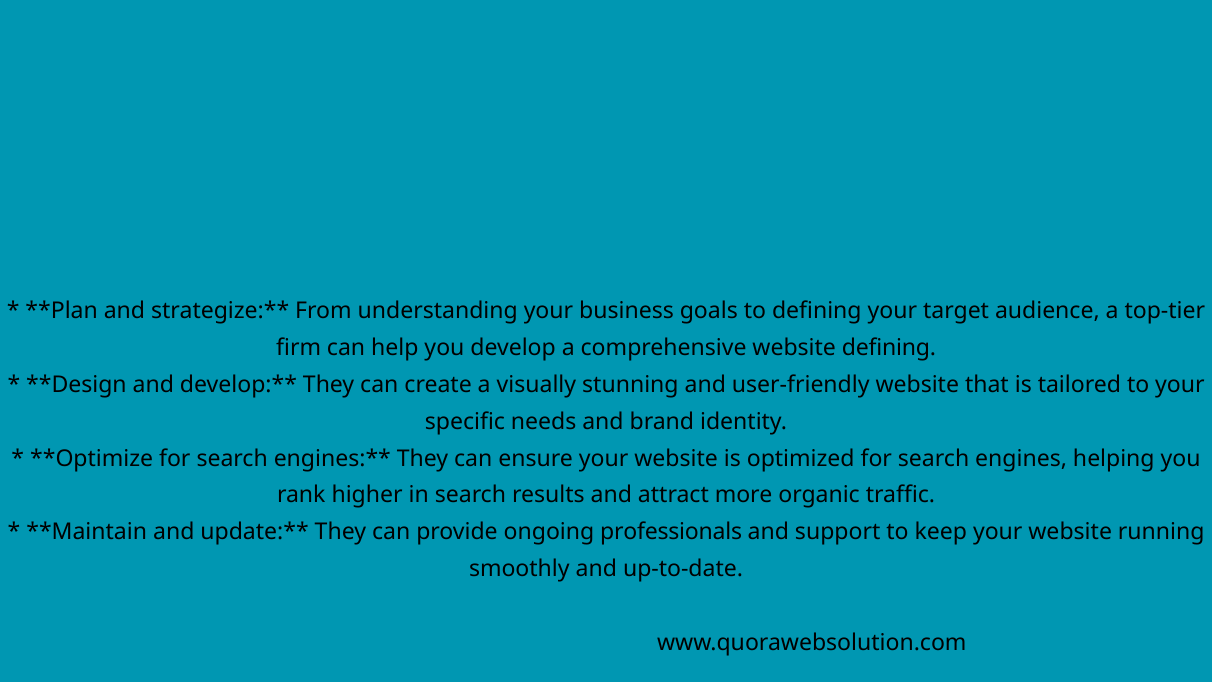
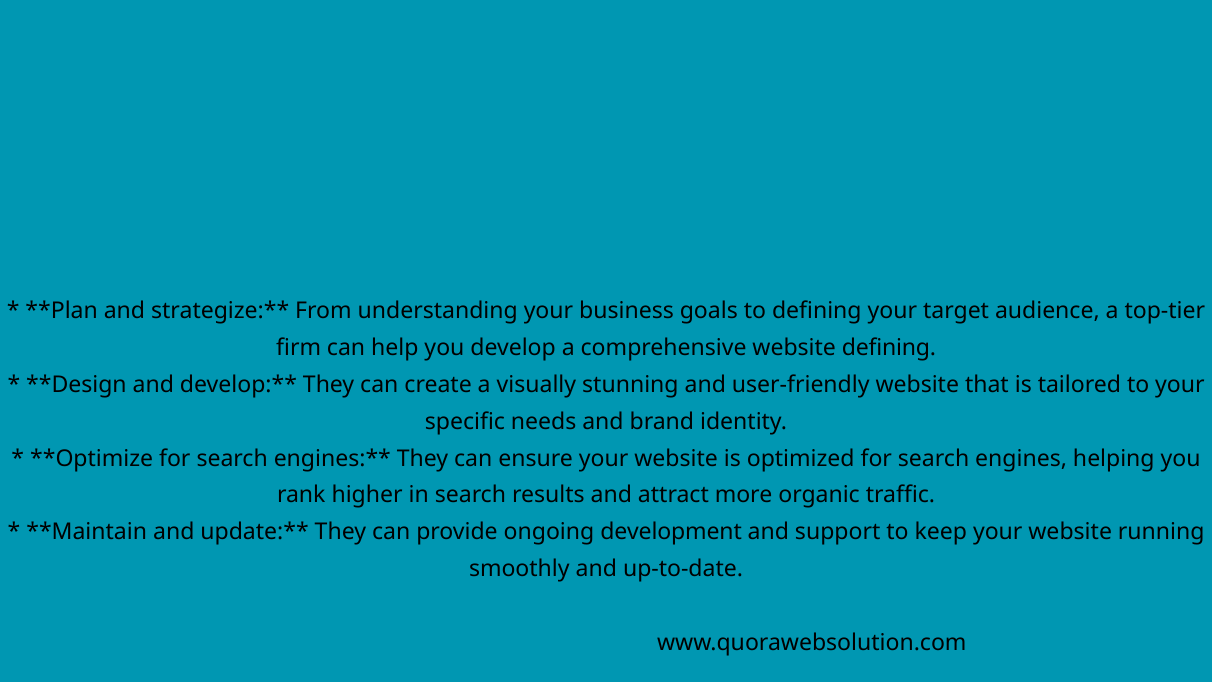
professionals: professionals -> development (671, 532)
